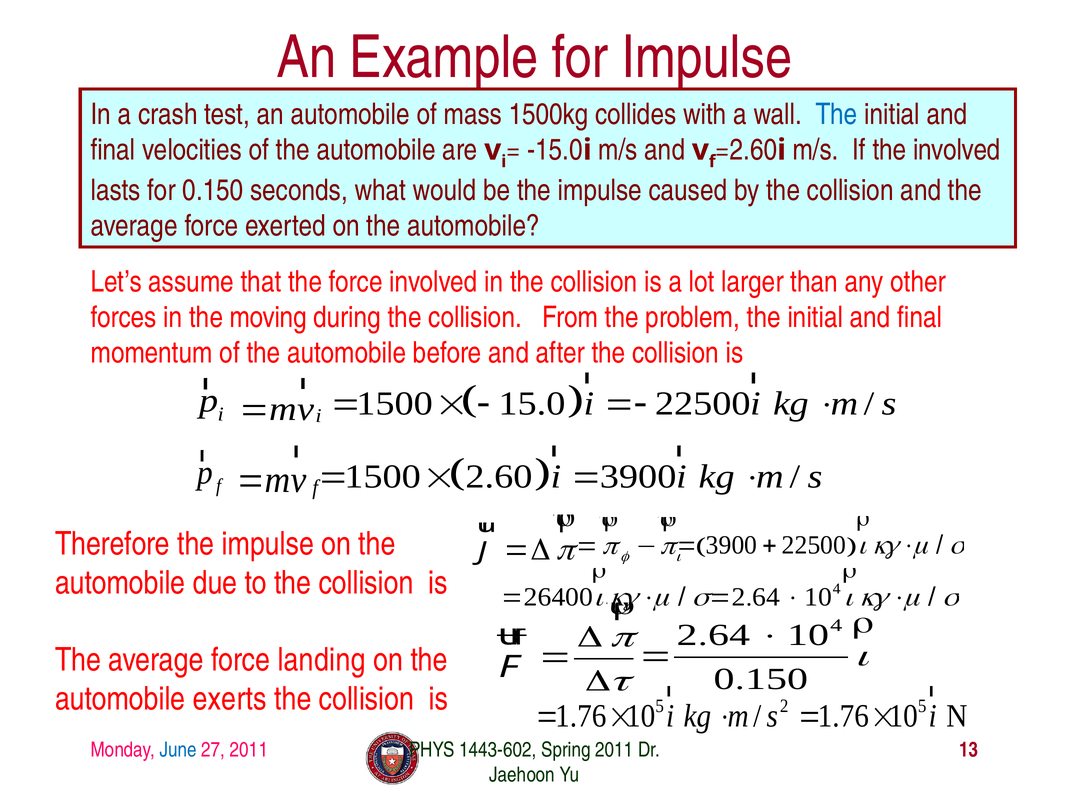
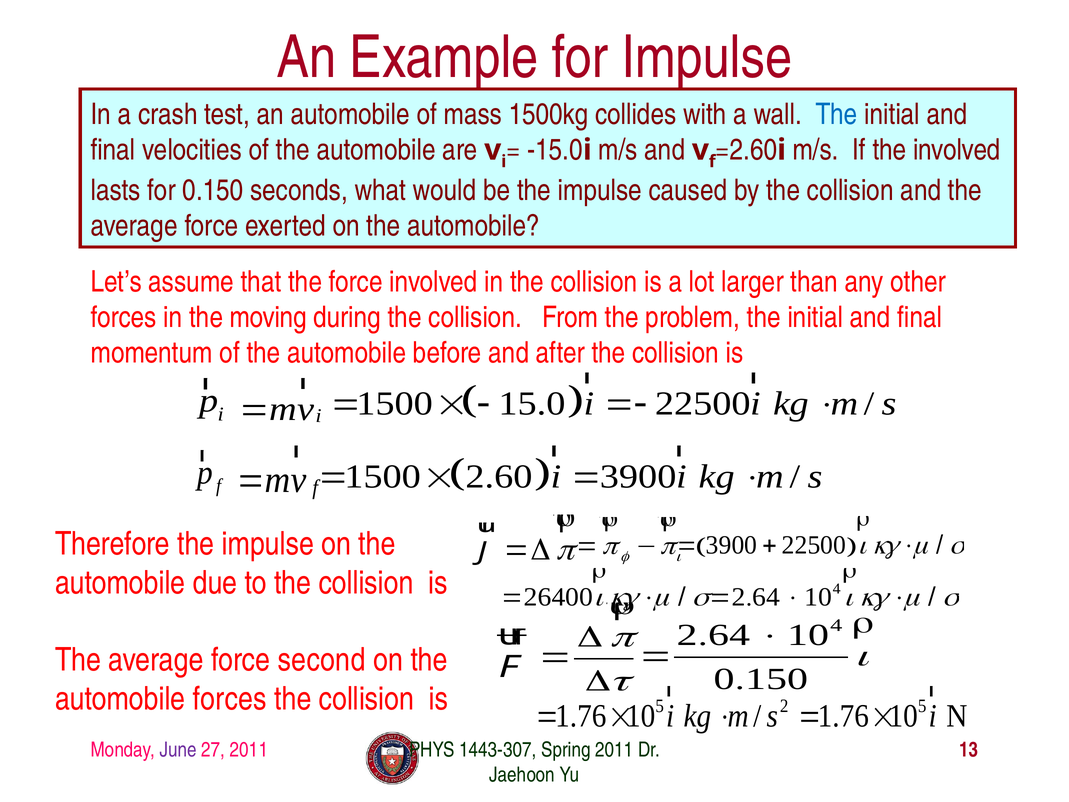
landing: landing -> second (322, 660)
automobile exerts: exerts -> forces (230, 699)
June colour: blue -> purple (178, 750)
1443-602: 1443-602 -> 1443-307 (498, 750)
